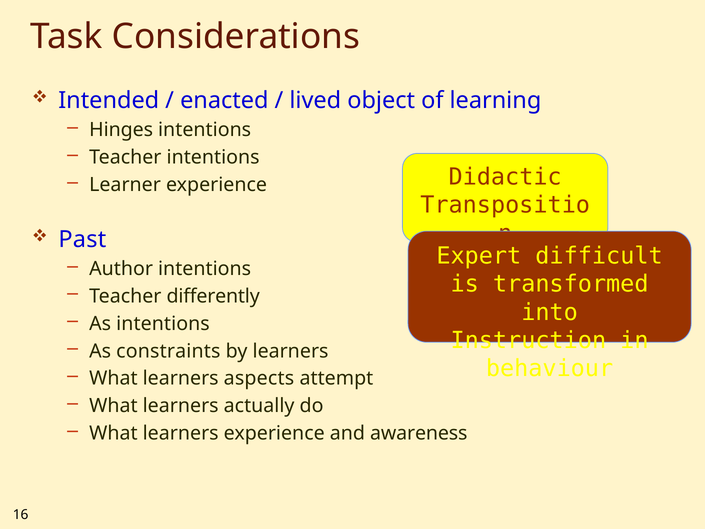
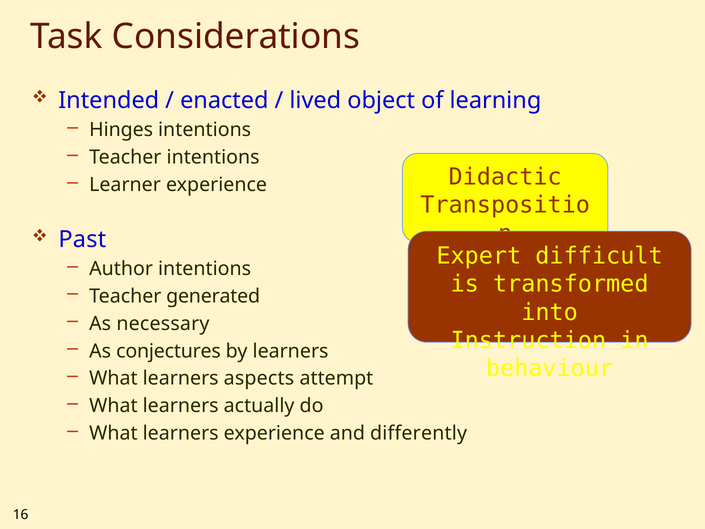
differently: differently -> generated (213, 296)
As intentions: intentions -> necessary (163, 323)
constraints: constraints -> conjectures (169, 351)
awareness: awareness -> differently (419, 433)
